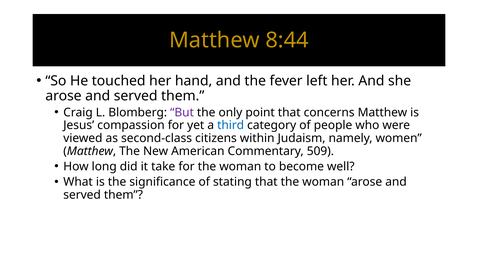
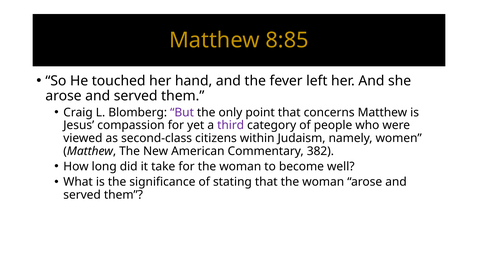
8:44: 8:44 -> 8:85 (287, 40)
third colour: blue -> purple (231, 125)
509: 509 -> 382 (320, 151)
